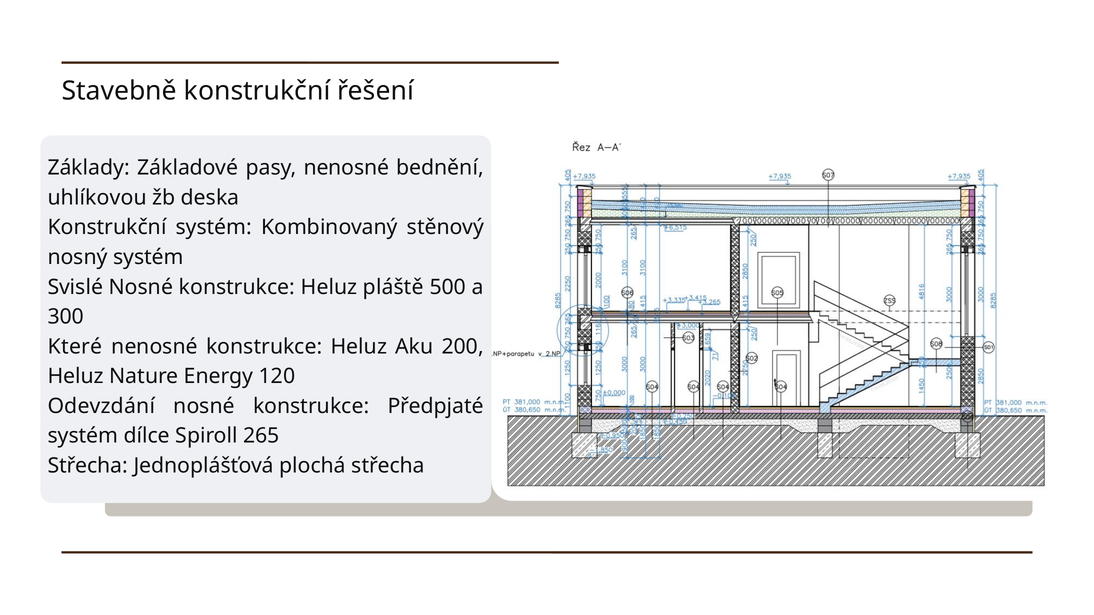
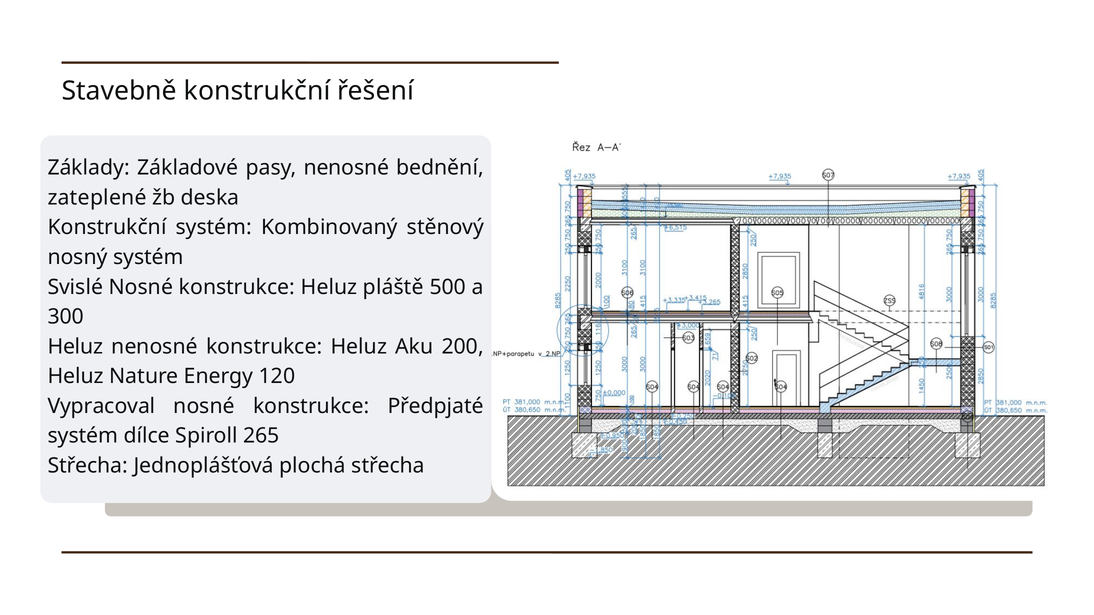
uhlíkovou: uhlíkovou -> zateplené (97, 198)
Které: Které -> Heluz (75, 347)
Odevzdání: Odevzdání -> Vypracoval (101, 406)
